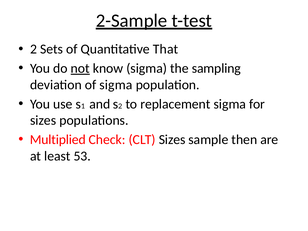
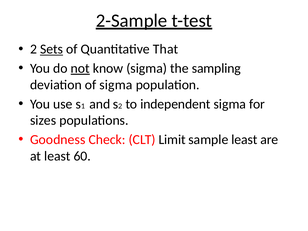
Sets underline: none -> present (52, 49)
replacement: replacement -> independent (175, 104)
Multiplied: Multiplied -> Goodness (58, 140)
CLT Sizes: Sizes -> Limit (172, 140)
sample then: then -> least (244, 140)
53: 53 -> 60 (82, 156)
